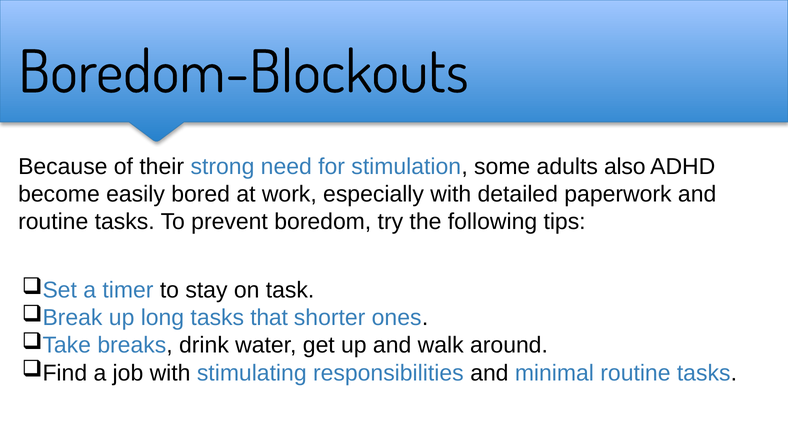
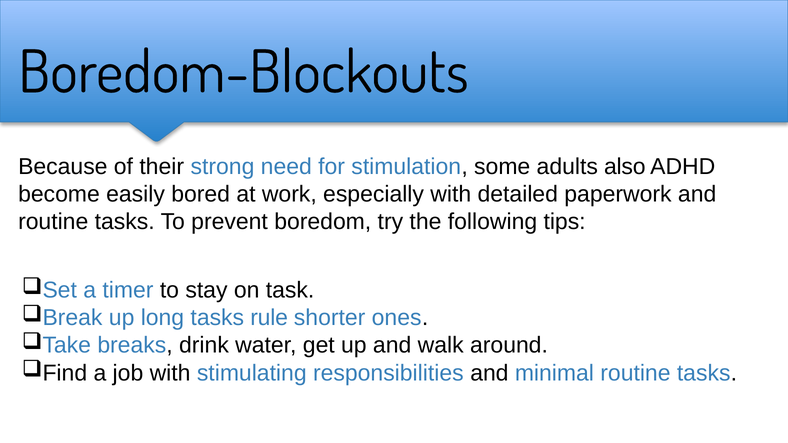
that: that -> rule (269, 318)
